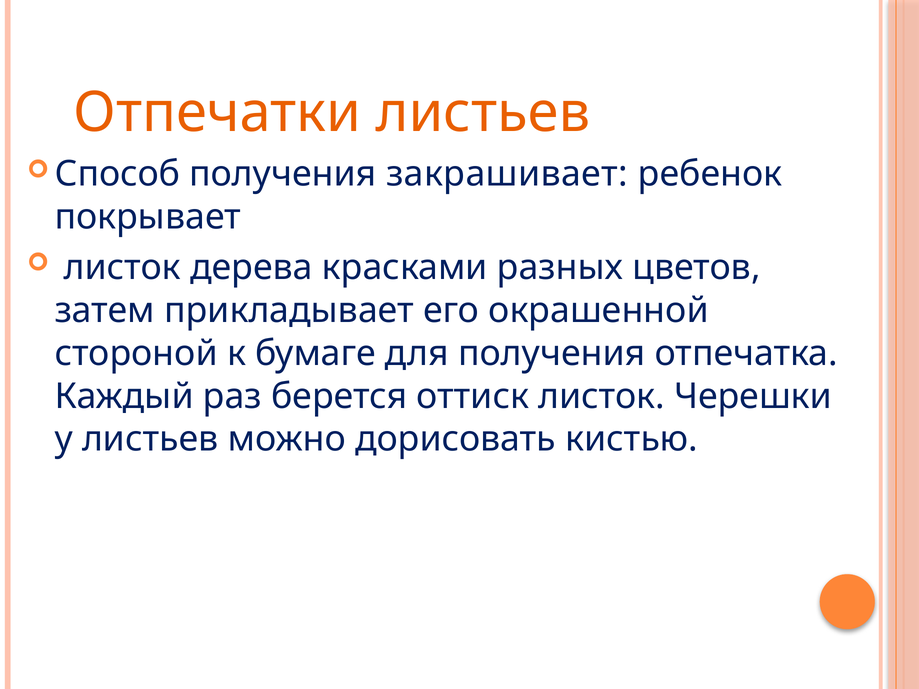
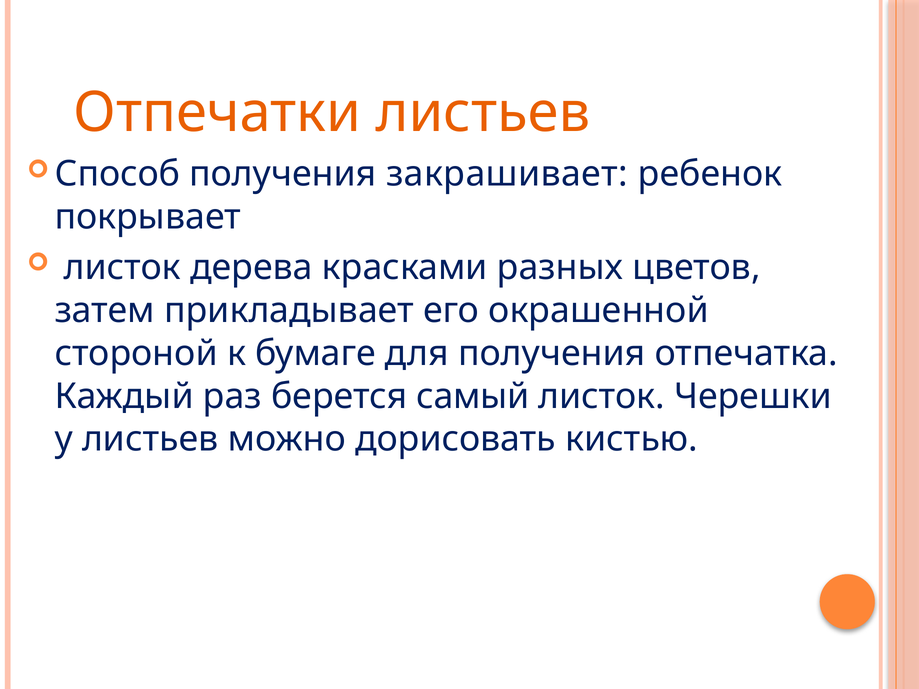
оттиск: оттиск -> самый (473, 396)
